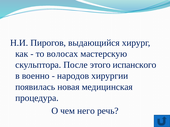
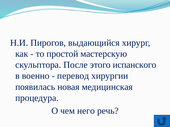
волосах: волосах -> простой (62, 54)
народов: народов -> перевод (73, 76)
